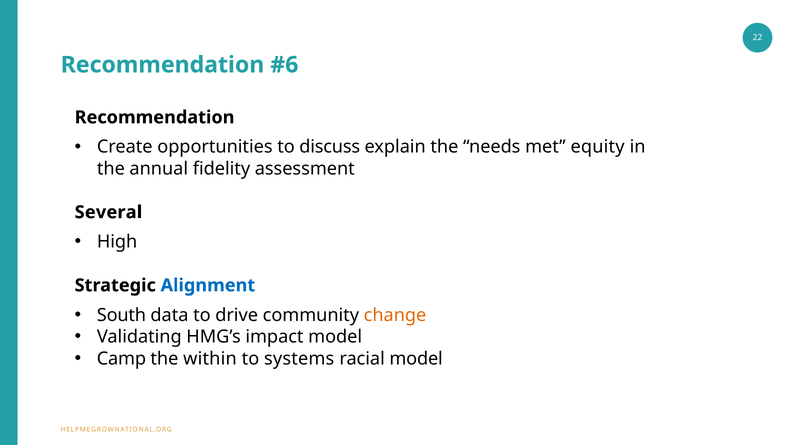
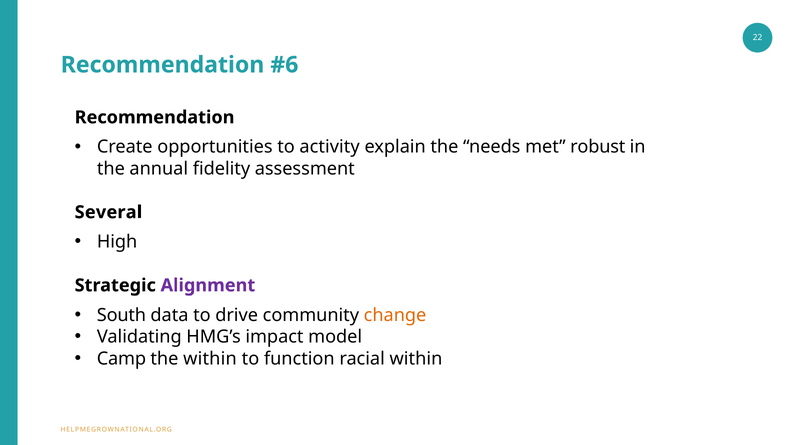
discuss: discuss -> activity (330, 147)
equity: equity -> robust (598, 147)
Alignment colour: blue -> purple (208, 286)
systems: systems -> function (299, 359)
racial model: model -> within (416, 359)
